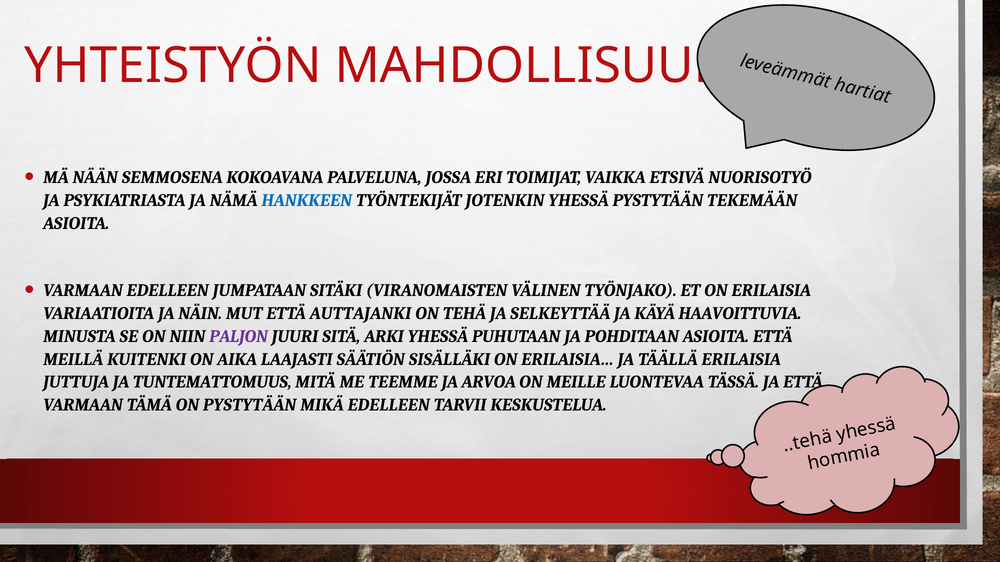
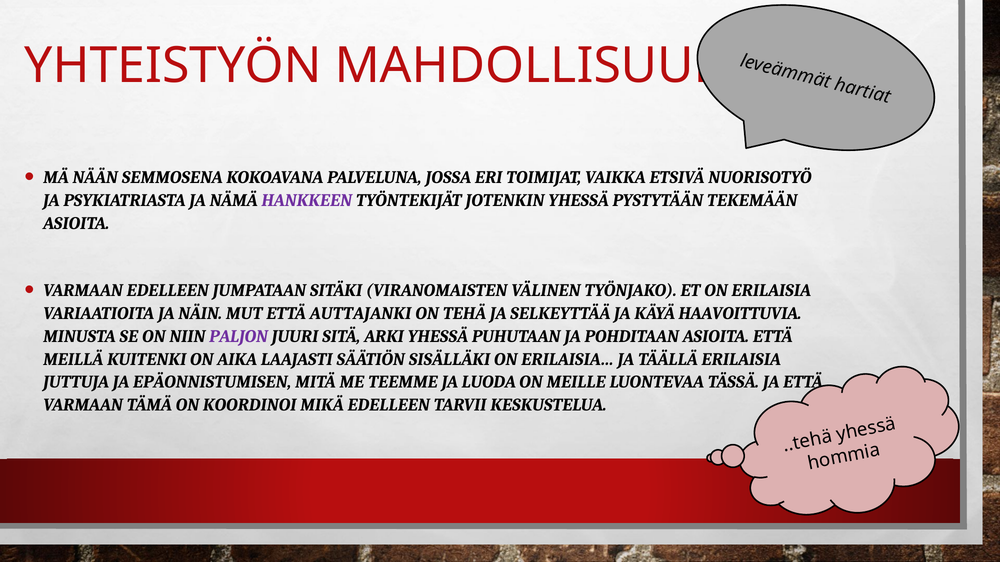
HANKKEEN colour: blue -> purple (307, 201)
TUNTEMATTOMUUS: TUNTEMATTOMUUS -> EPÄONNISTUMISEN (212, 382)
ARVOA: ARVOA -> LUODA (489, 382)
ON PYSTYTÄÄN: PYSTYTÄÄN -> KOORDINOI (250, 405)
